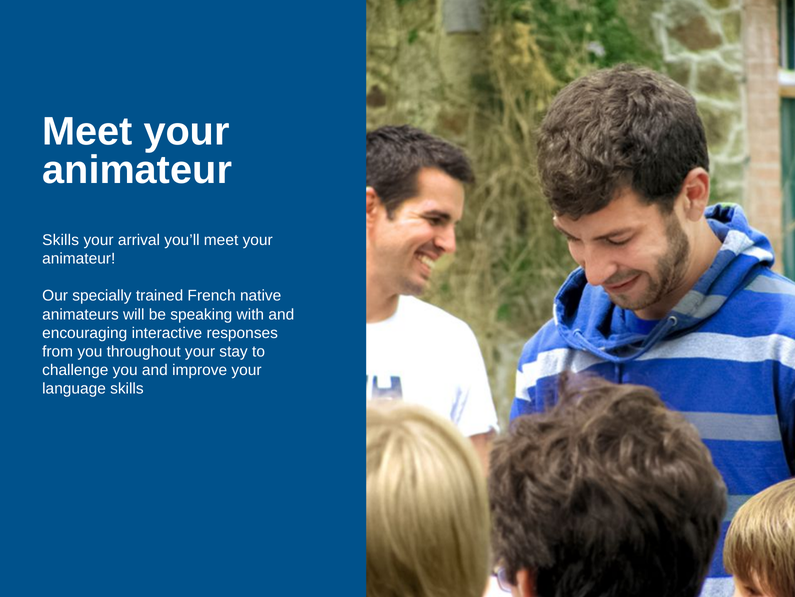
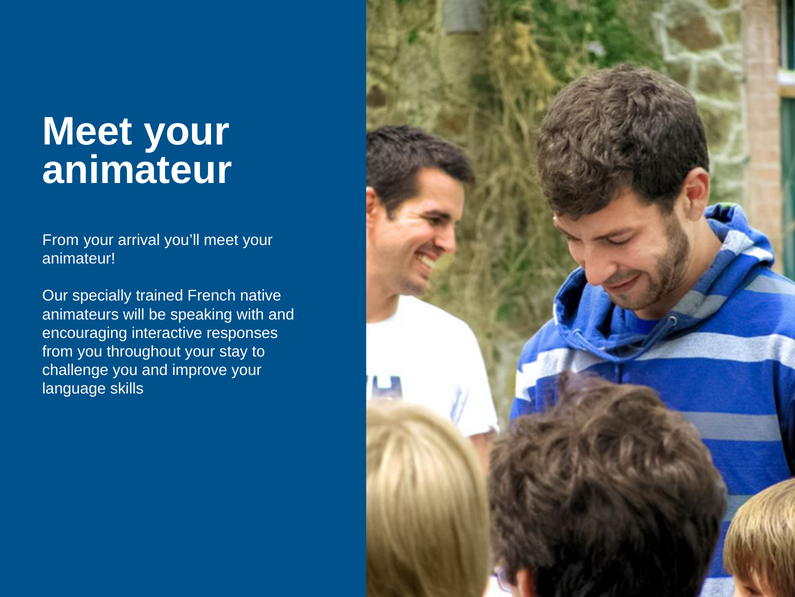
Skills: Skills -> From (61, 240)
